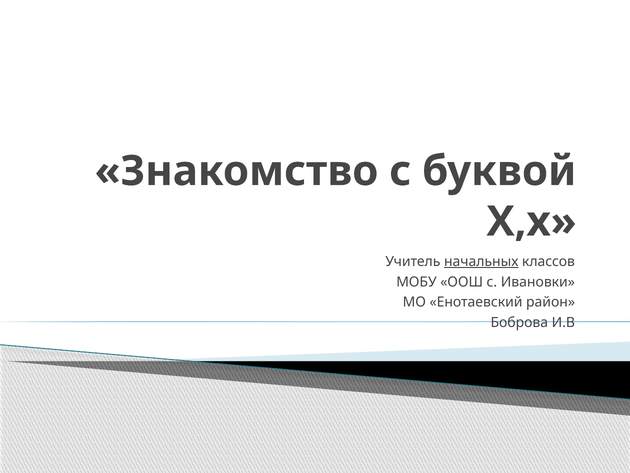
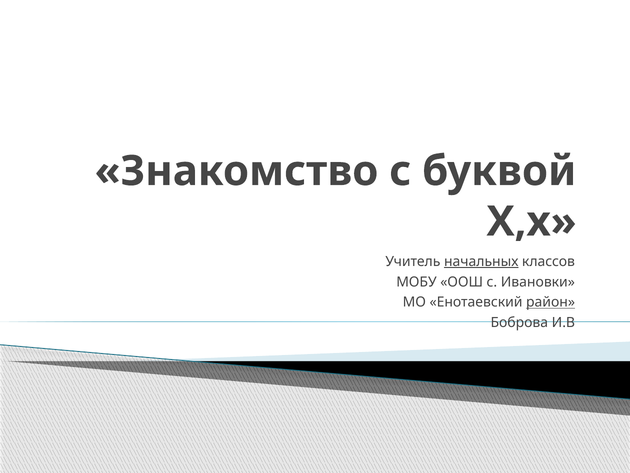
район underline: none -> present (551, 302)
